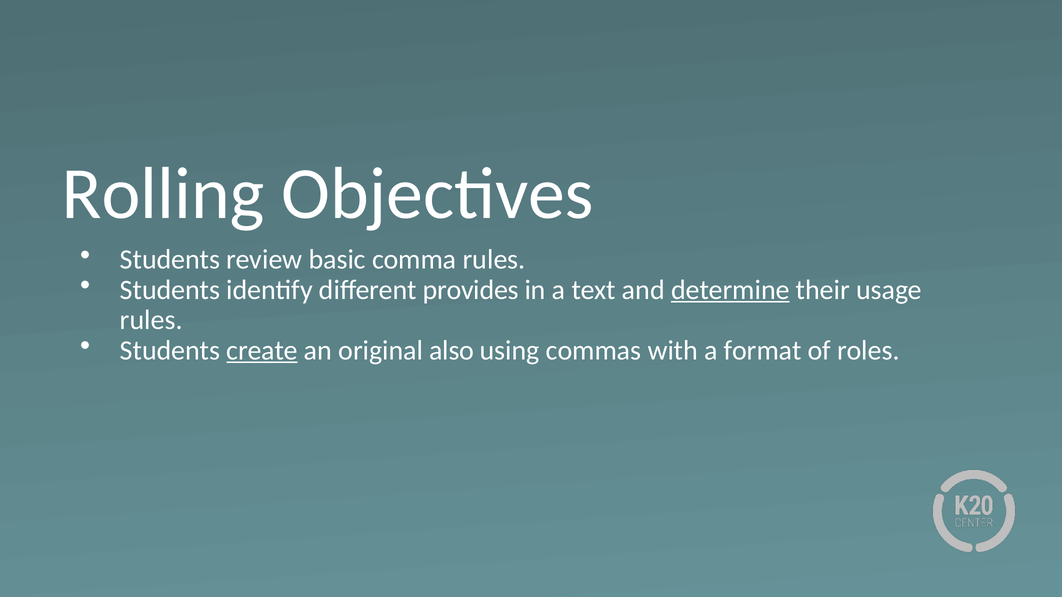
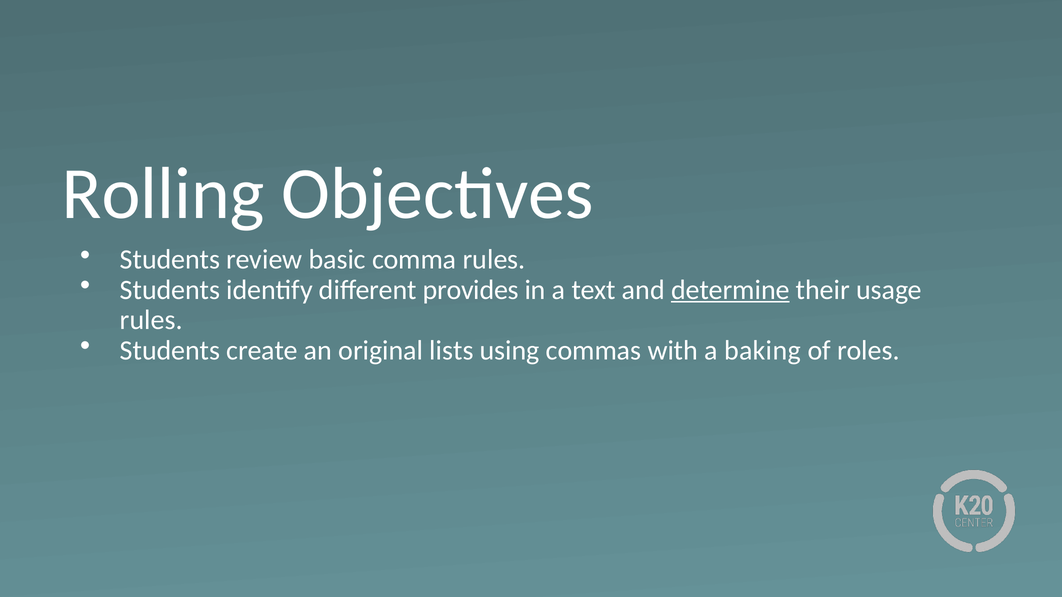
create underline: present -> none (262, 350)
also: also -> lists (451, 350)
format: format -> baking (763, 350)
